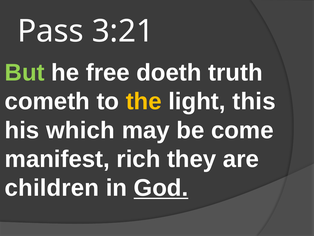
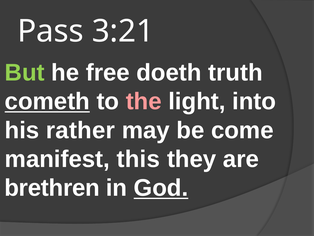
cometh underline: none -> present (47, 101)
the colour: yellow -> pink (144, 101)
this: this -> into (254, 101)
which: which -> rather (80, 130)
rich: rich -> this (138, 159)
children: children -> brethren (52, 188)
